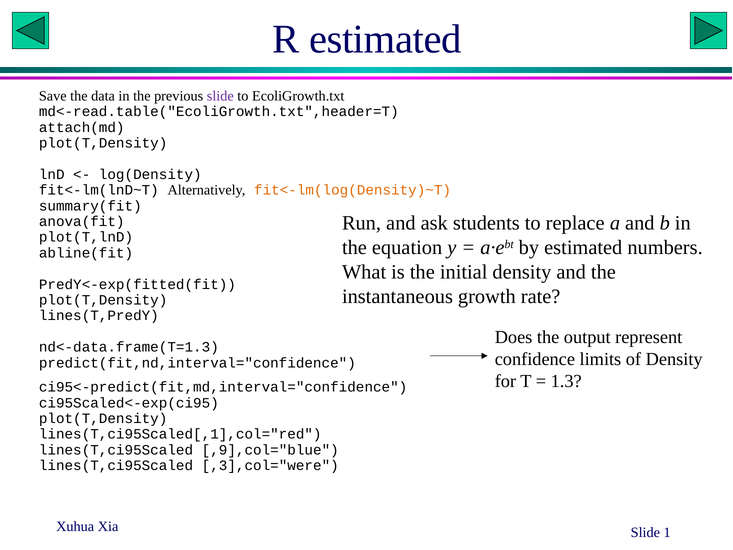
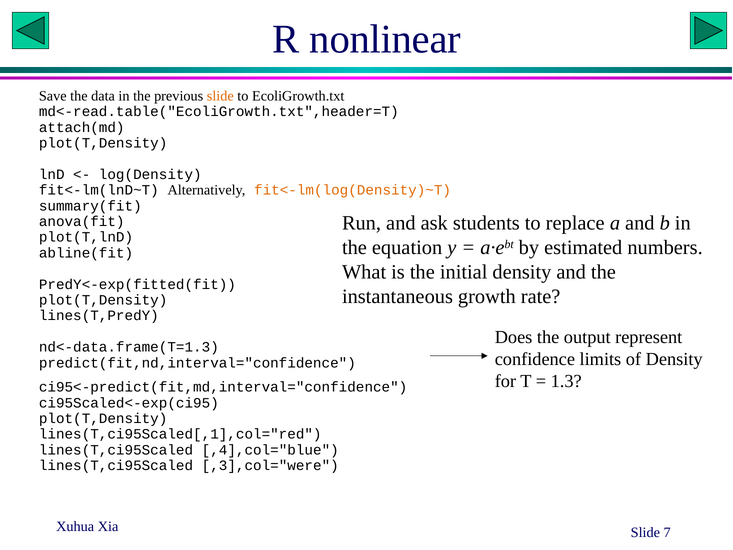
R estimated: estimated -> nonlinear (385, 39)
slide colour: purple -> orange (220, 96)
,9],col="blue: ,9],col="blue -> ,4],col="blue (270, 450)
1: 1 -> 7 (667, 532)
